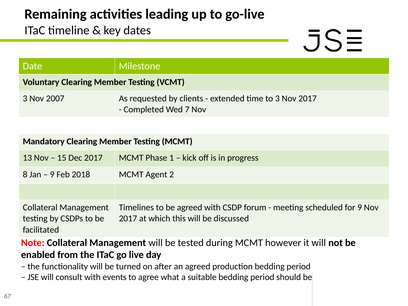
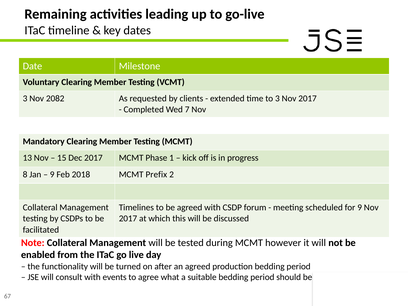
2007: 2007 -> 2082 (55, 99)
Agent: Agent -> Prefix (156, 174)
